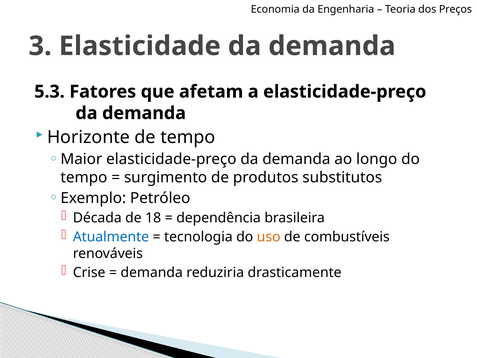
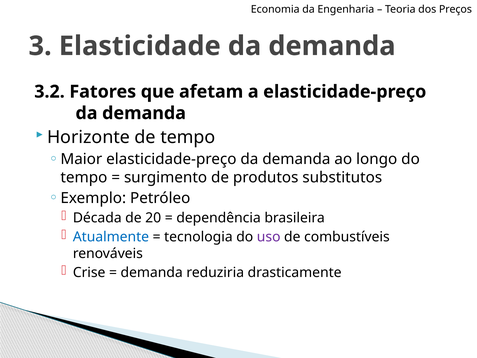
5.3: 5.3 -> 3.2 (49, 92)
18: 18 -> 20 (153, 218)
uso colour: orange -> purple (269, 237)
